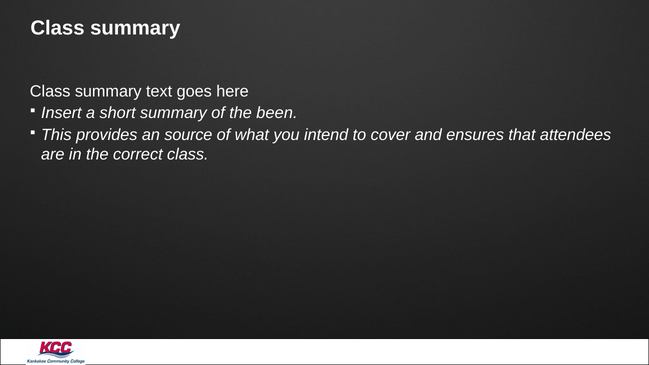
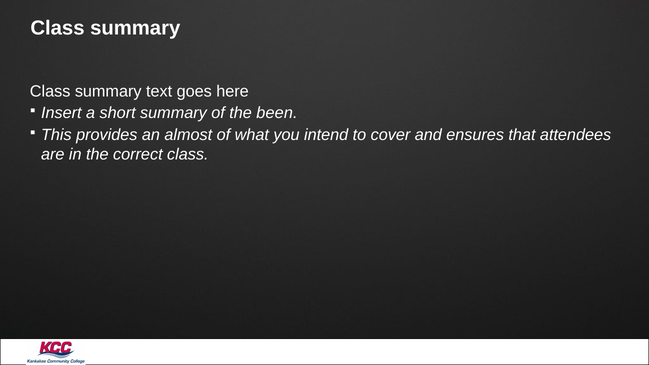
source: source -> almost (188, 135)
